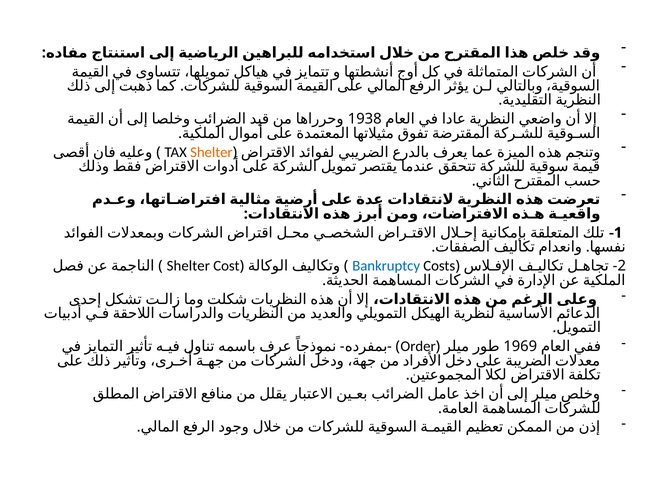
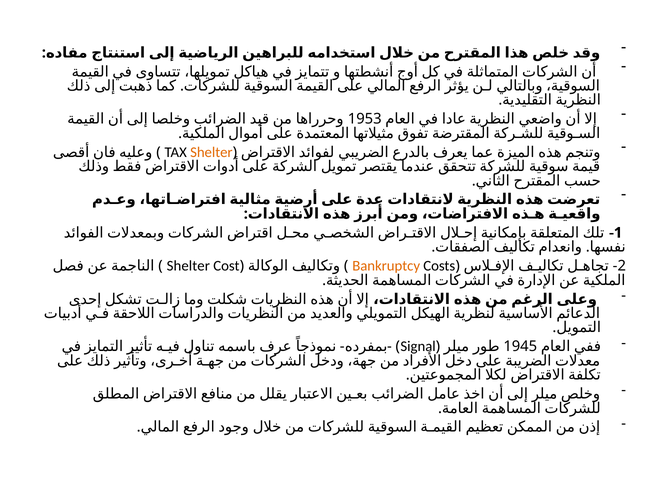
1938: 1938 -> 1953 (365, 119)
Bankruptcy colour: blue -> orange (386, 266)
Order: Order -> Signal (418, 346)
1969: 1969 -> 1945 (520, 346)
